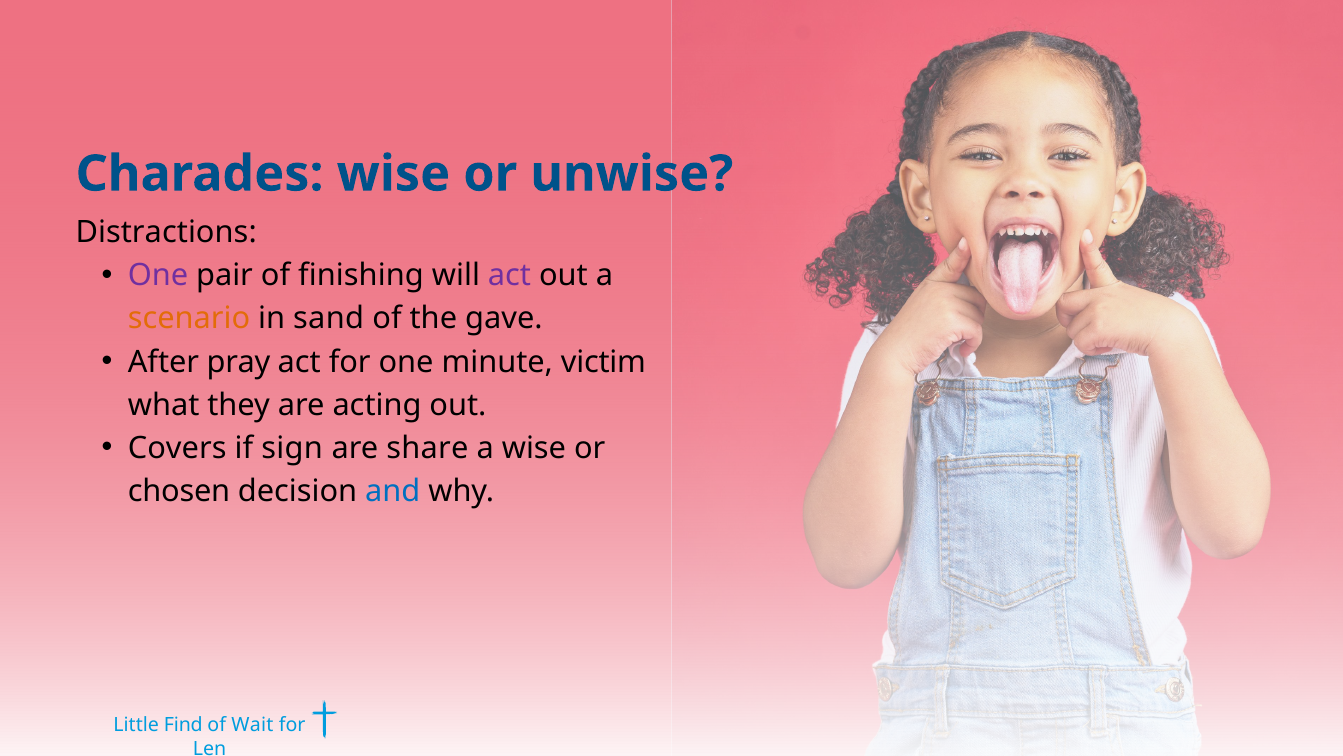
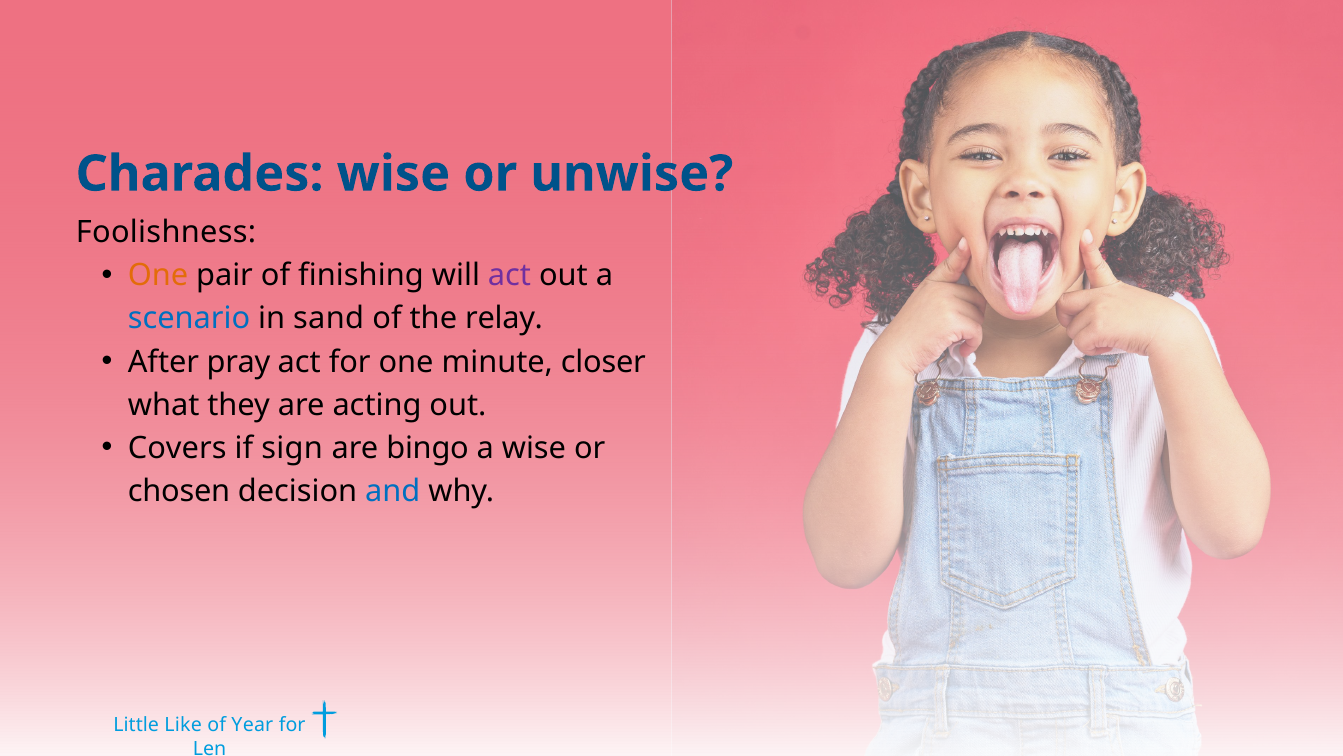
Distractions: Distractions -> Foolishness (166, 232)
One colour: purple -> orange (158, 275)
scenario colour: orange -> blue (189, 319)
gave: gave -> relay (504, 319)
victim: victim -> closer (603, 362)
share: share -> bingo (428, 448)
Find: Find -> Like (183, 725)
Wait: Wait -> Year (252, 725)
